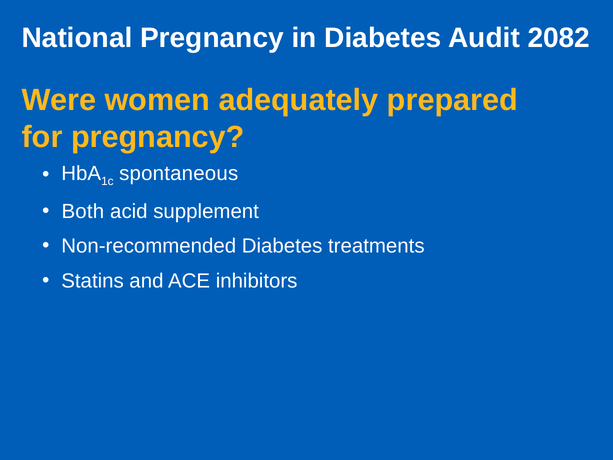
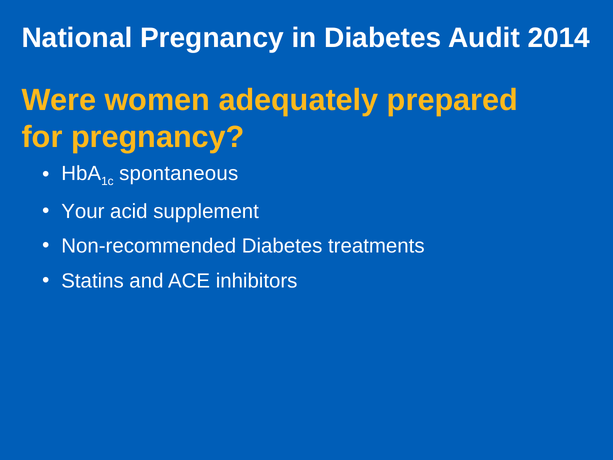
2082: 2082 -> 2014 (559, 38)
Both: Both -> Your (83, 211)
